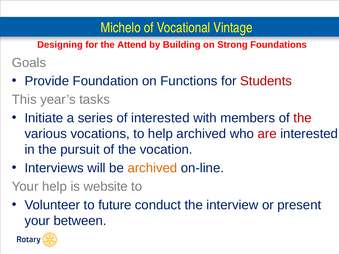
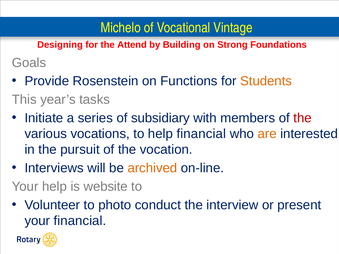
Foundation: Foundation -> Rosenstein (106, 81)
Students colour: red -> orange (266, 81)
of interested: interested -> subsidiary (160, 118)
help archived: archived -> financial (201, 134)
are colour: red -> orange (267, 134)
future: future -> photo (115, 205)
your between: between -> financial (80, 221)
